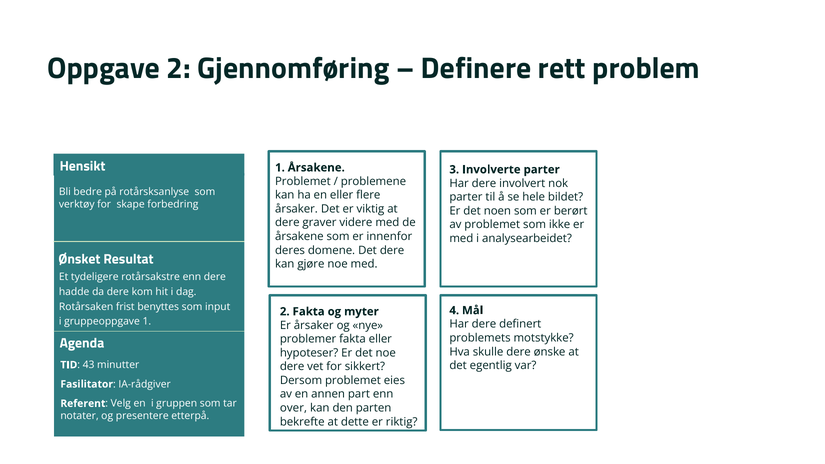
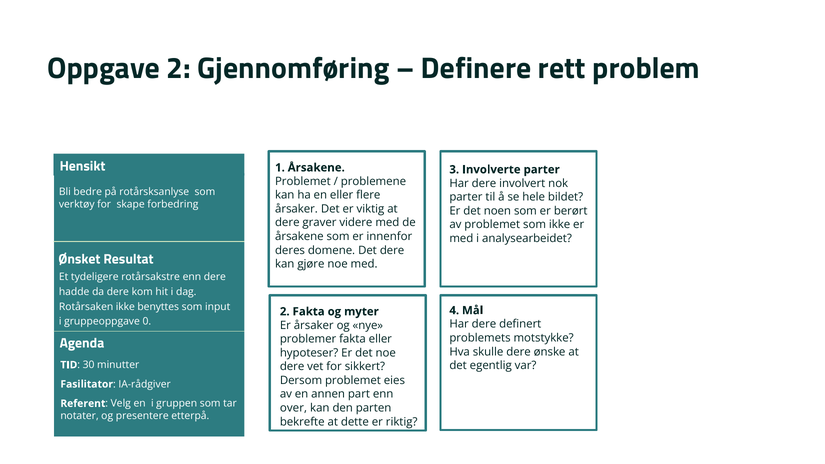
Rotårsaken frist: frist -> ikke (125, 307)
gruppeoppgave 1: 1 -> 0 (147, 322)
43: 43 -> 30 (89, 365)
